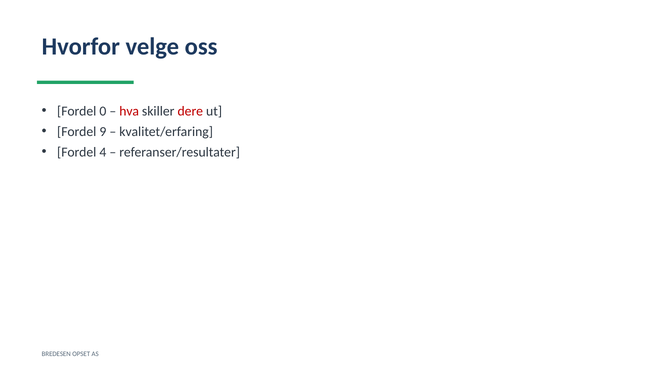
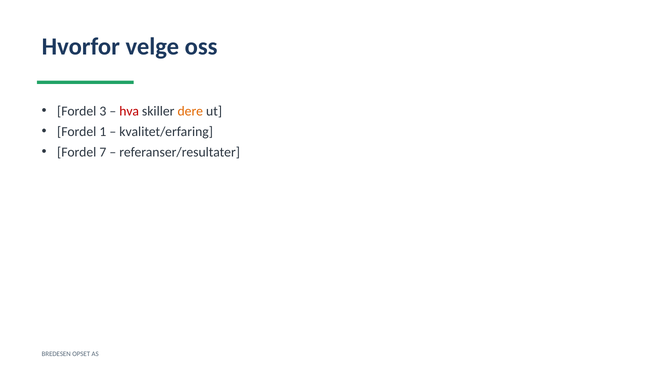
0: 0 -> 3 (103, 111)
dere colour: red -> orange (190, 111)
9: 9 -> 1 (103, 132)
4: 4 -> 7 (103, 152)
